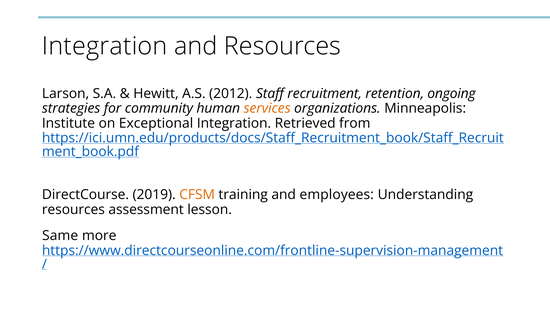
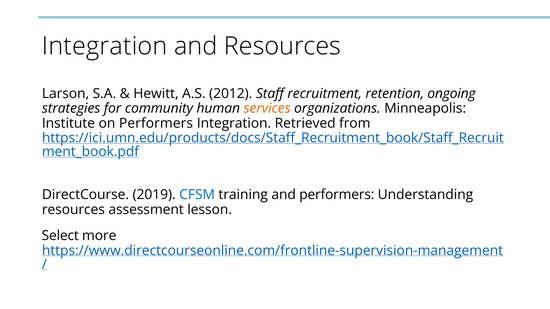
on Exceptional: Exceptional -> Performers (156, 123)
CFSM colour: orange -> blue (197, 195)
and employees: employees -> performers (337, 195)
Same: Same -> Select (60, 236)
